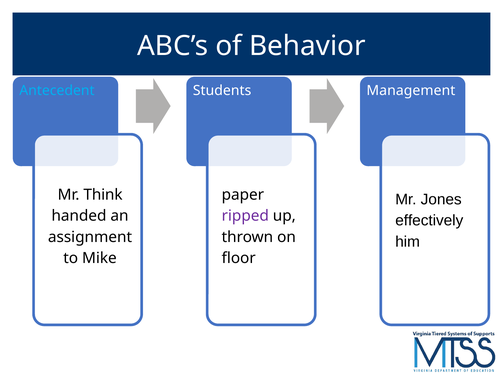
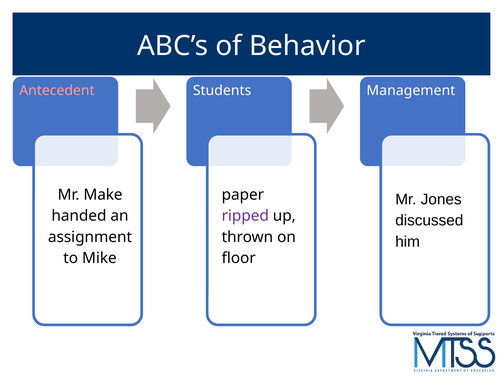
Antecedent colour: light blue -> pink (57, 91)
Think: Think -> Make (103, 195)
effectively: effectively -> discussed (429, 221)
